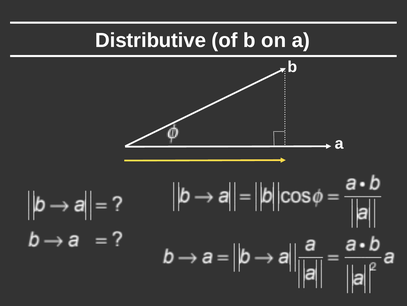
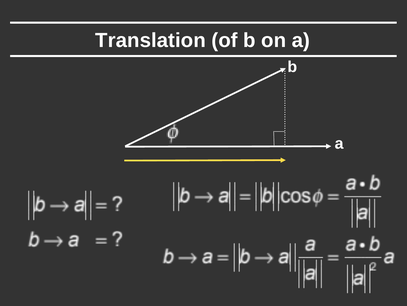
Distributive: Distributive -> Translation (151, 40)
